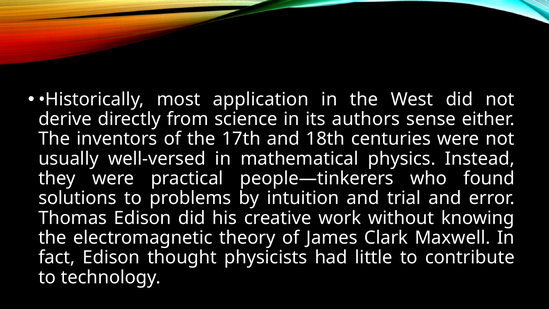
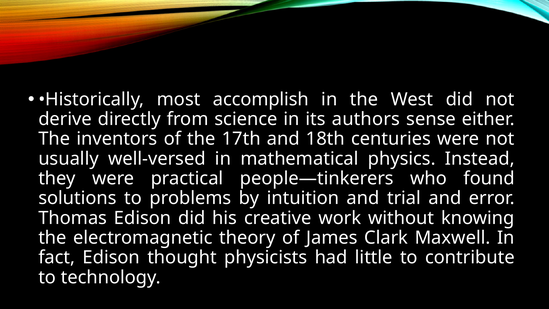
application: application -> accomplish (261, 99)
